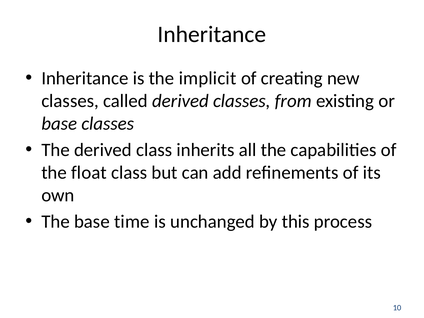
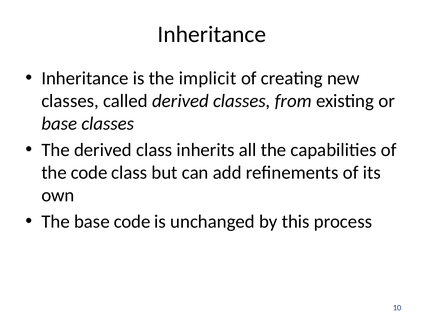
the float: float -> code (89, 173)
base time: time -> code (132, 222)
